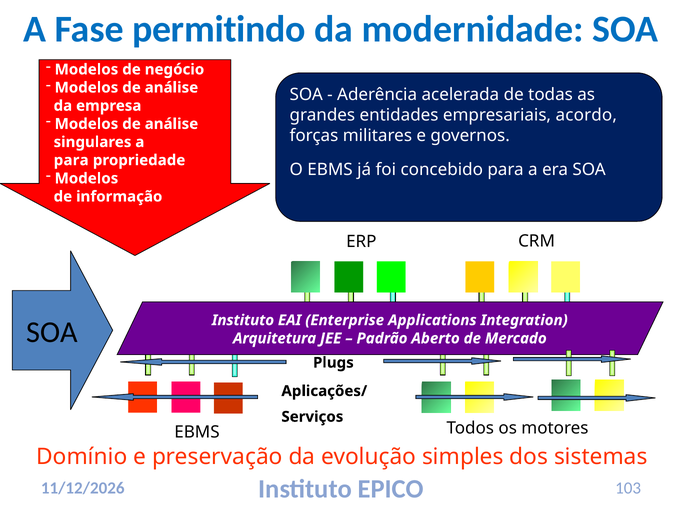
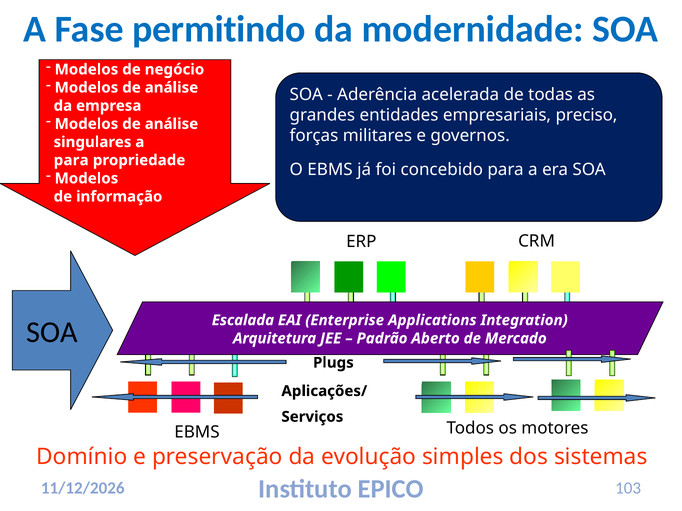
acordo: acordo -> preciso (586, 115)
Instituto: Instituto -> Escalada (243, 321)
